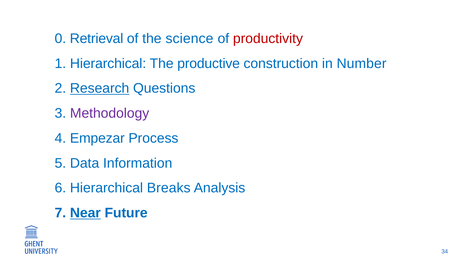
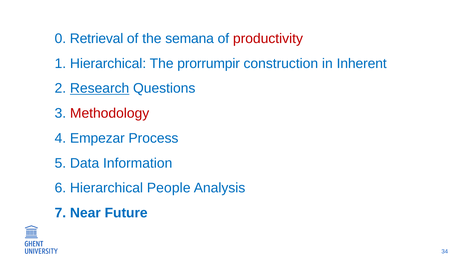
science: science -> semana (190, 39)
productive: productive -> prorrumpir (209, 63)
Number: Number -> Inherent (362, 63)
Methodology colour: purple -> red (110, 113)
Breaks: Breaks -> People (169, 188)
Near underline: present -> none (85, 213)
